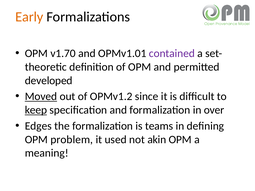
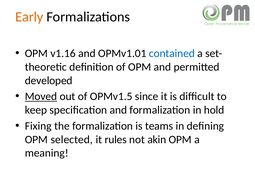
v1.70: v1.70 -> v1.16 (63, 53)
contained colour: purple -> blue (172, 53)
OPMv1.2: OPMv1.2 -> OPMv1.5 (111, 97)
keep underline: present -> none (36, 110)
over: over -> hold (214, 110)
Edges: Edges -> Fixing (38, 126)
problem: problem -> selected (72, 140)
used: used -> rules (116, 140)
